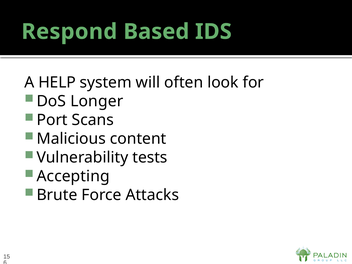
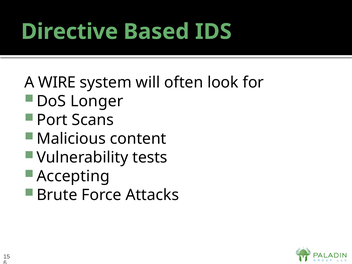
Respond: Respond -> Directive (70, 32)
HELP: HELP -> WIRE (57, 82)
